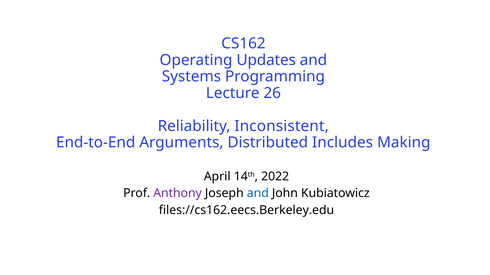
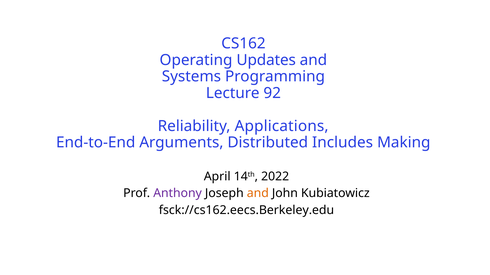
26: 26 -> 92 (272, 93)
Inconsistent: Inconsistent -> Applications (282, 126)
and colour: blue -> orange (258, 194)
files://cs162.eecs.Berkeley.edu: files://cs162.eecs.Berkeley.edu -> fsck://cs162.eecs.Berkeley.edu (246, 211)
